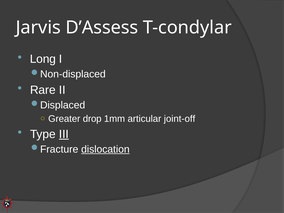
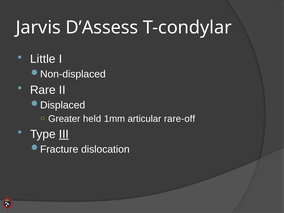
Long: Long -> Little (43, 59)
drop: drop -> held (92, 119)
joint-off: joint-off -> rare-off (180, 119)
dislocation underline: present -> none (105, 149)
